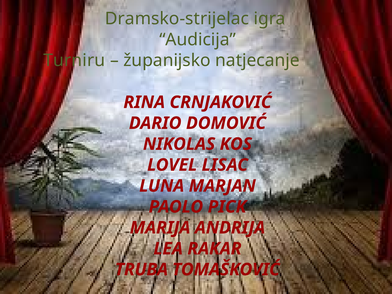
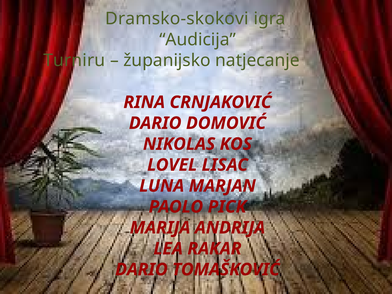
Dramsko-strijelac: Dramsko-strijelac -> Dramsko-skokovi (177, 19)
TRUBA: TRUBA -> DARIO (141, 270)
